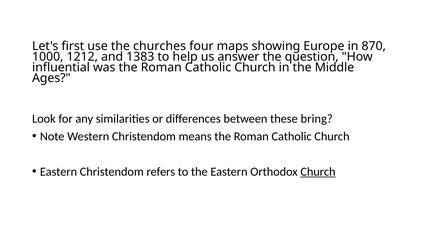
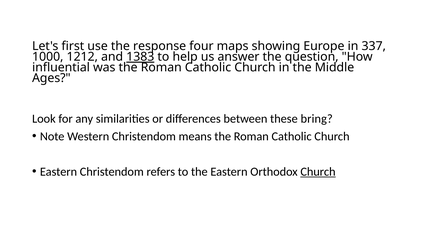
churches: churches -> response (160, 46)
870: 870 -> 337 (374, 46)
1383 underline: none -> present (140, 57)
